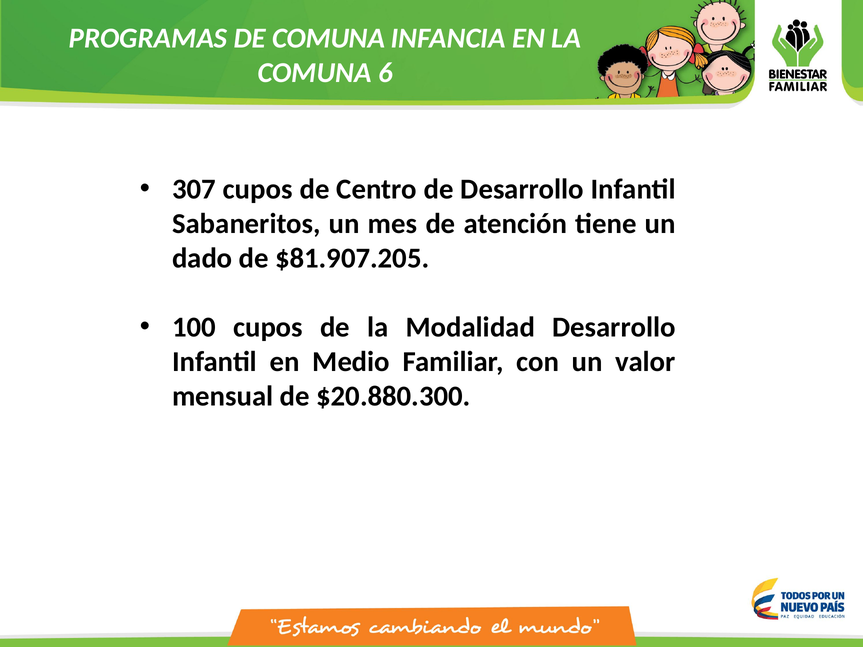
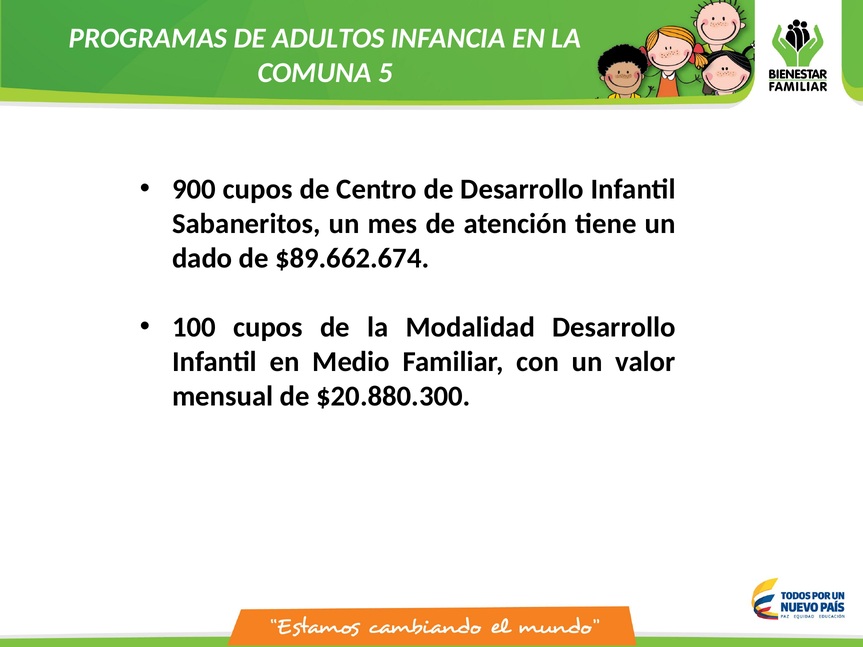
DE COMUNA: COMUNA -> ADULTOS (328, 38)
6: 6 -> 5 (385, 73)
307: 307 -> 900 (194, 189)
$81.907.205: $81.907.205 -> $89.662.674 (352, 258)
